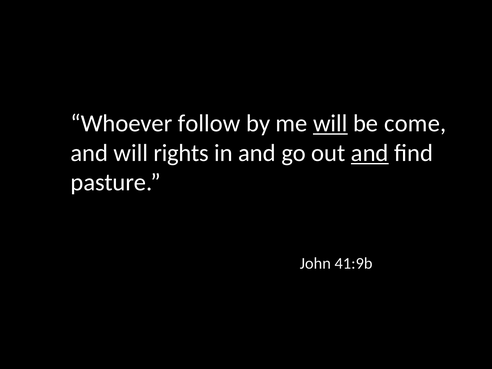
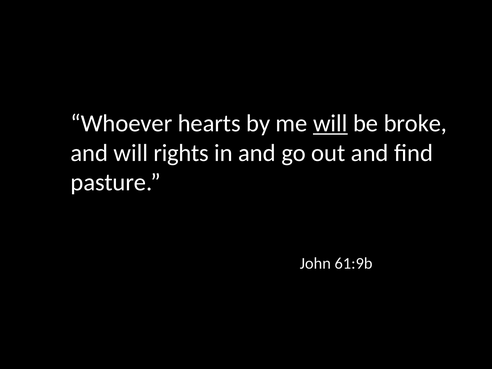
follow: follow -> hearts (209, 124)
come: come -> broke (415, 124)
and underline: present -> none (370, 153)
41:9b: 41:9b -> 61:9b (354, 264)
